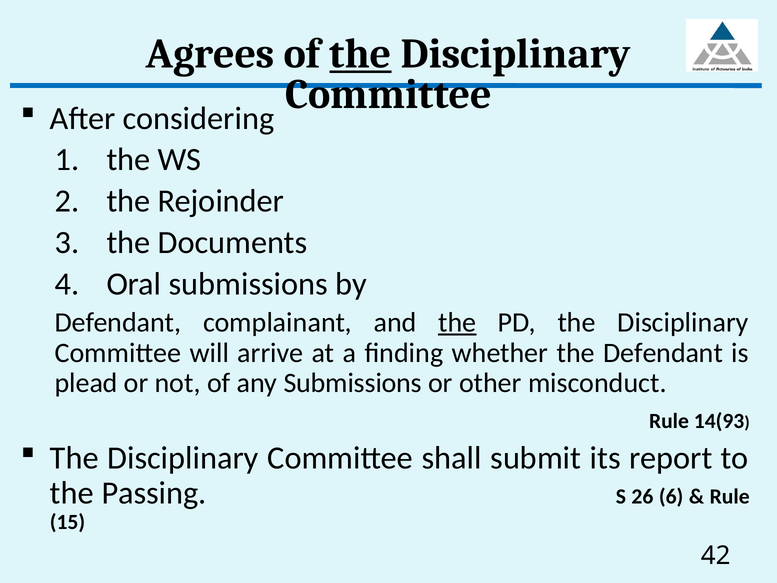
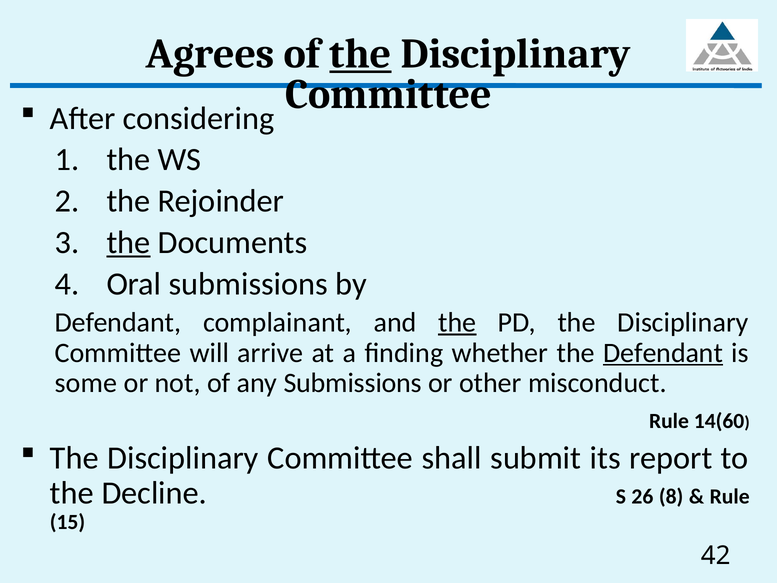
the underline: none -> present (128, 243)
Defendant underline: none -> present (663, 353)
plead: plead -> some (86, 383)
14(93: 14(93 -> 14(60 (719, 421)
Passing: Passing -> Decline (154, 493)
6: 6 -> 8 (671, 496)
